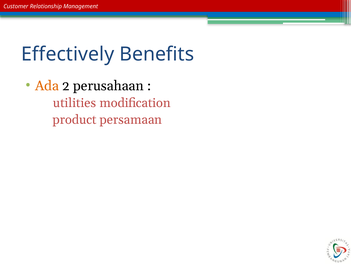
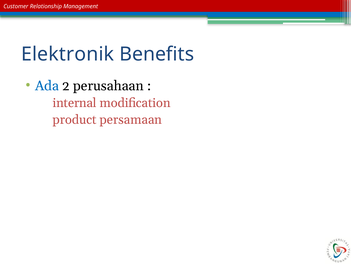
Effectively: Effectively -> Elektronik (68, 54)
Ada colour: orange -> blue (47, 85)
utilities: utilities -> internal (75, 103)
